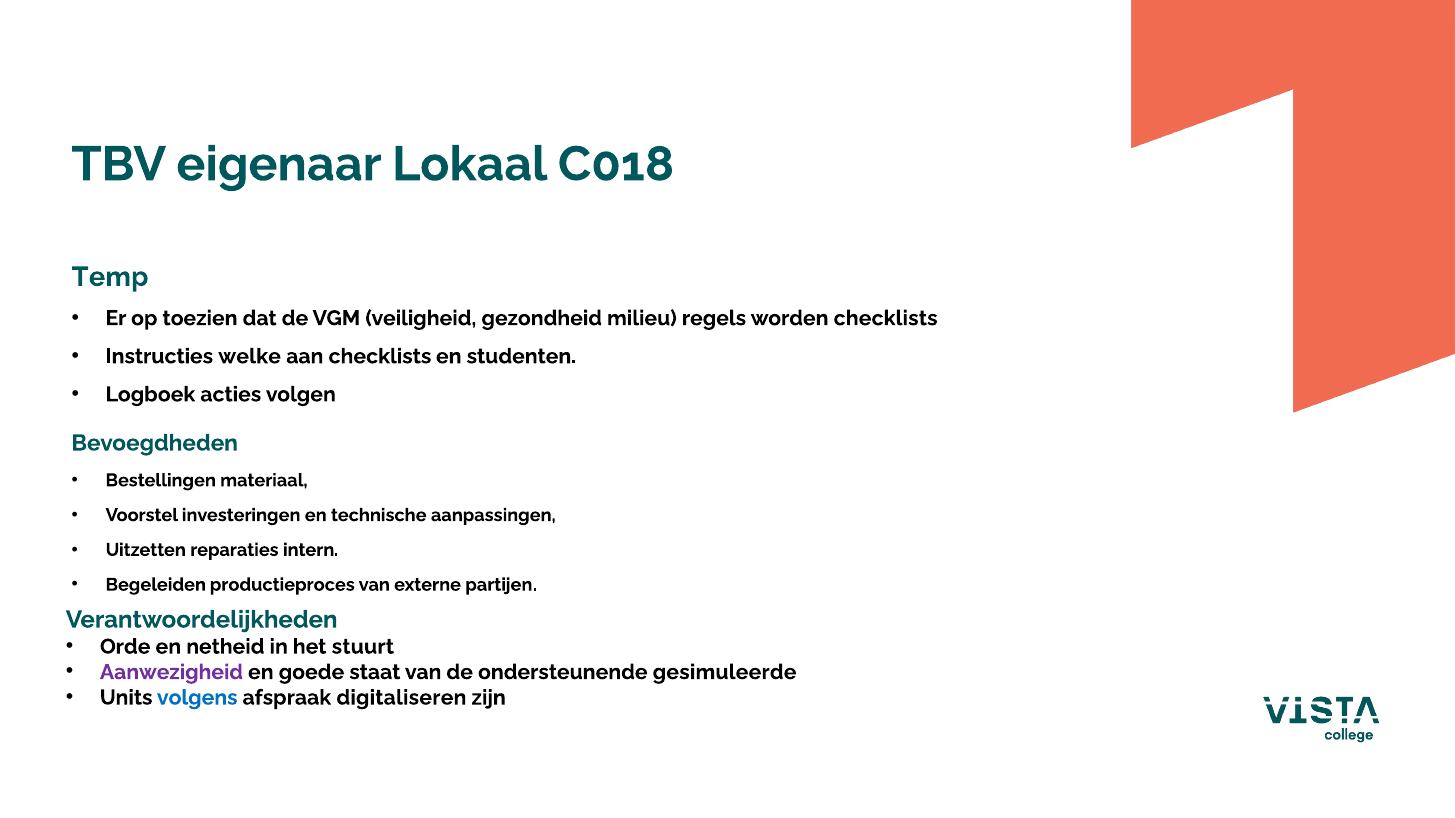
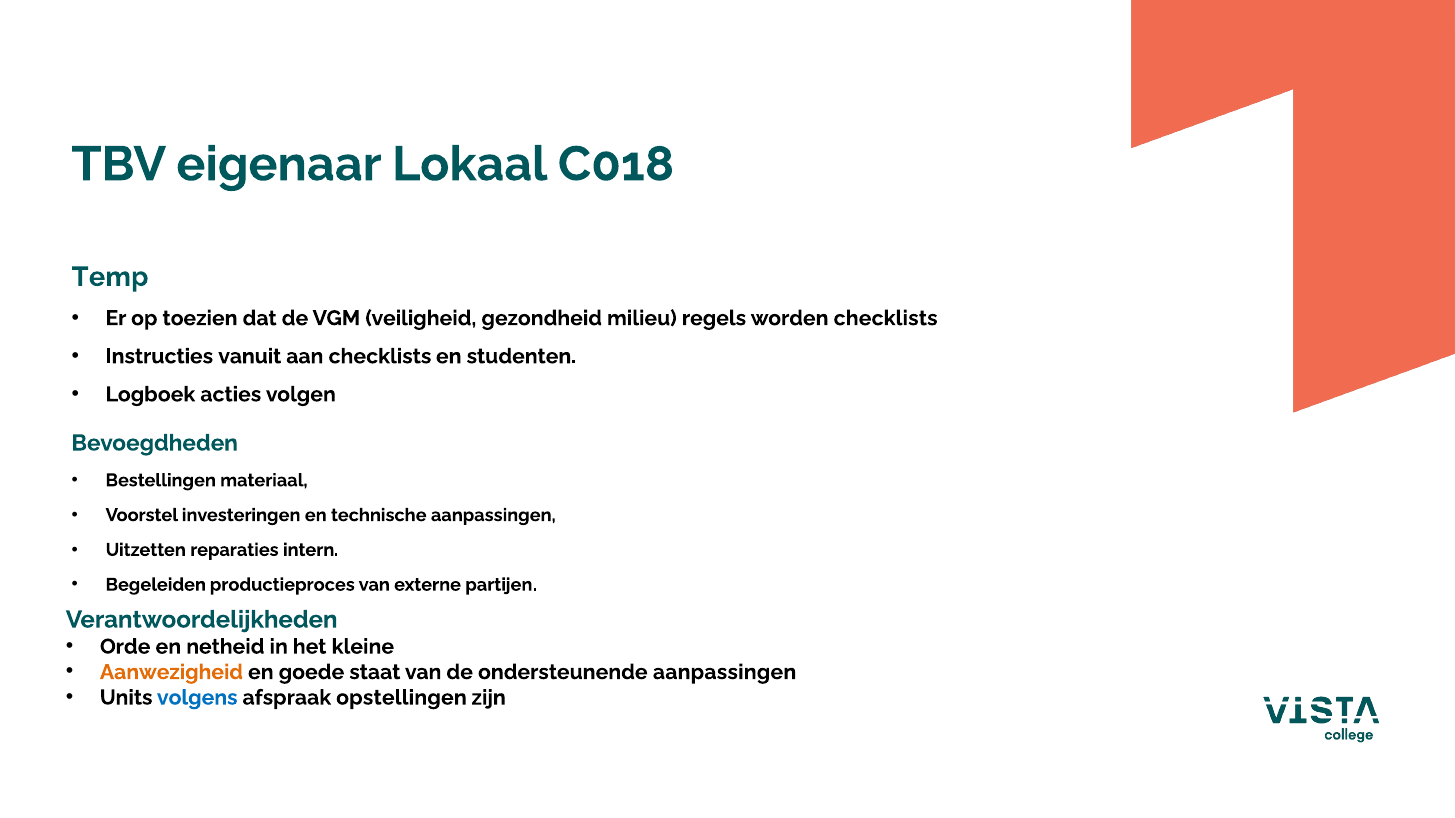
welke: welke -> vanuit (250, 356)
stuurt: stuurt -> kleine (363, 647)
Aanwezigheid colour: purple -> orange (171, 672)
ondersteunende gesimuleerde: gesimuleerde -> aanpassingen (725, 672)
digitaliseren: digitaliseren -> opstellingen (401, 698)
